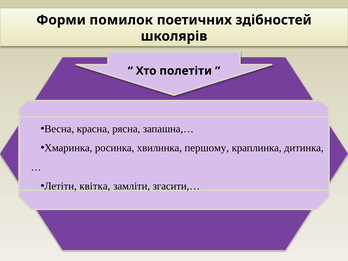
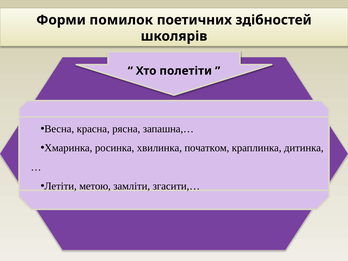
першому: першому -> початком (207, 148)
квітка: квітка -> метою (95, 186)
